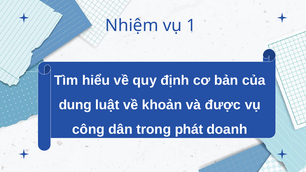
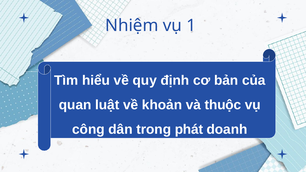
dung: dung -> quan (75, 105)
được: được -> thuộc (223, 105)
